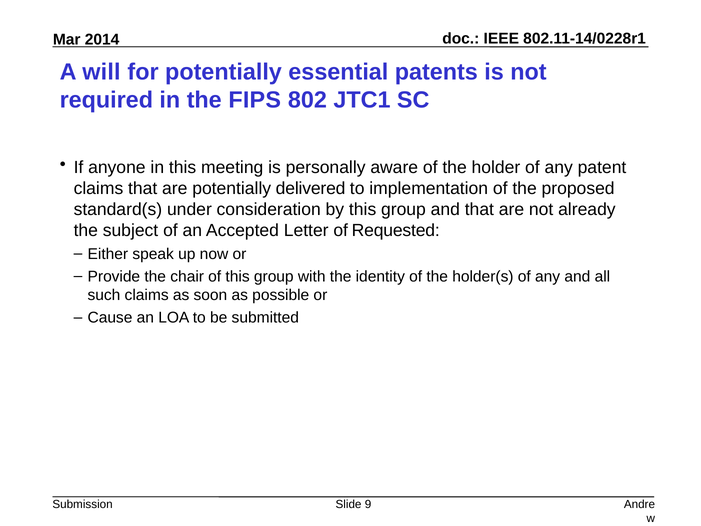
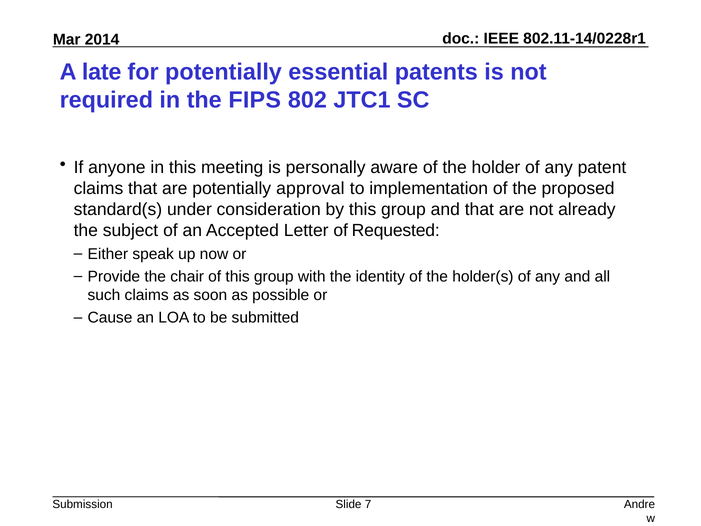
will: will -> late (102, 72)
delivered: delivered -> approval (310, 188)
9: 9 -> 7 (368, 504)
